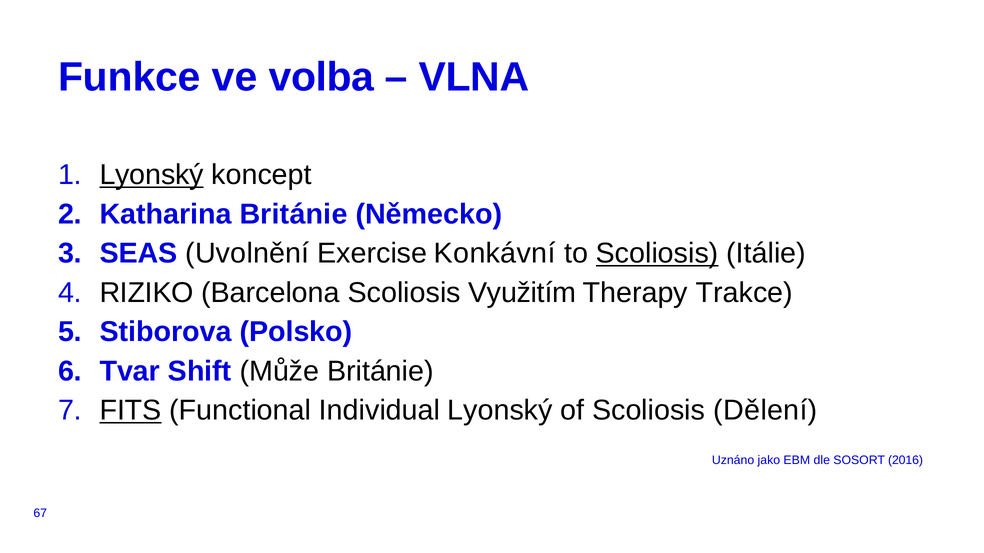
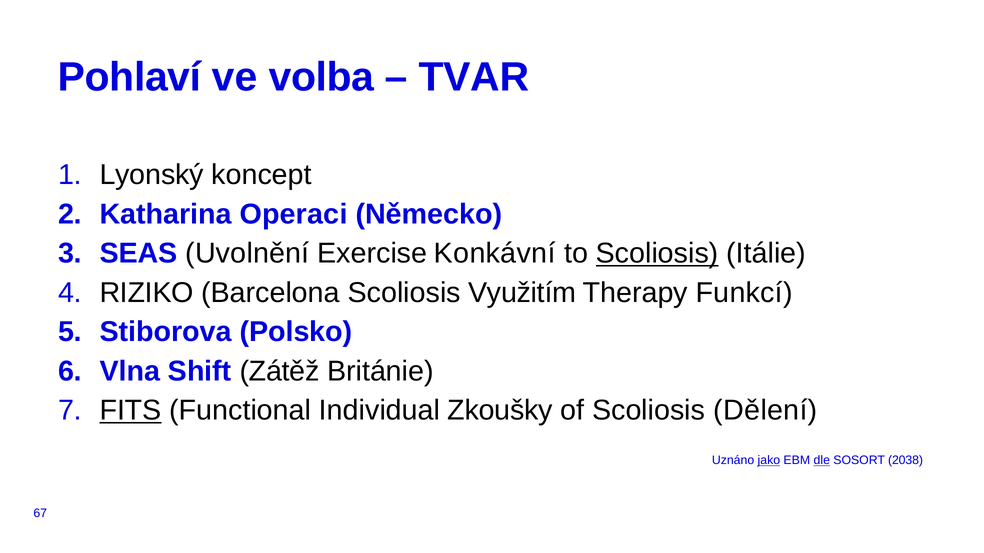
Funkce: Funkce -> Pohlaví (130, 77)
VLNA: VLNA -> TVAR (474, 77)
Lyonský underline: present -> none (152, 175)
Katharina Británie: Británie -> Operaci (294, 214)
Trakce: Trakce -> Funkcí (744, 293)
Tvar: Tvar -> Vlna (130, 372)
Může: Může -> Zátěž (280, 372)
Individual Lyonský: Lyonský -> Zkoušky (500, 411)
jako underline: none -> present (769, 461)
dle underline: none -> present (822, 461)
2016: 2016 -> 2038 (906, 461)
